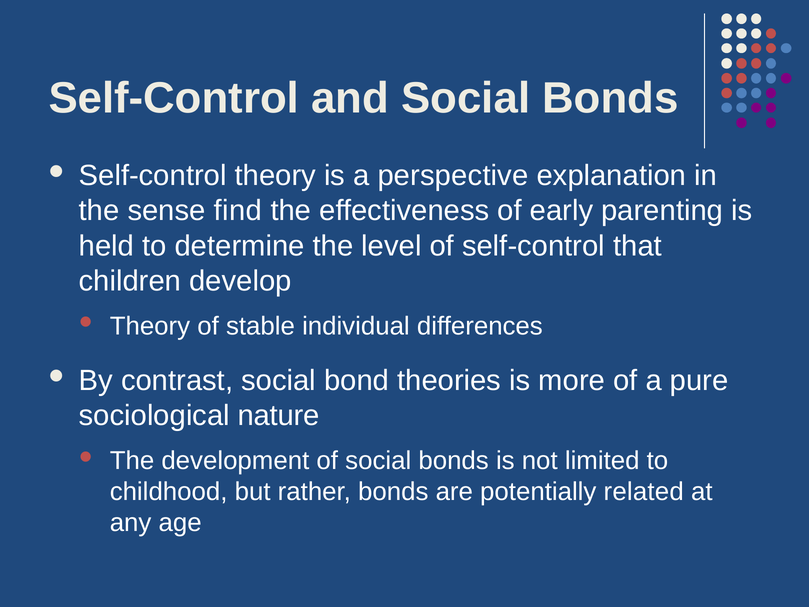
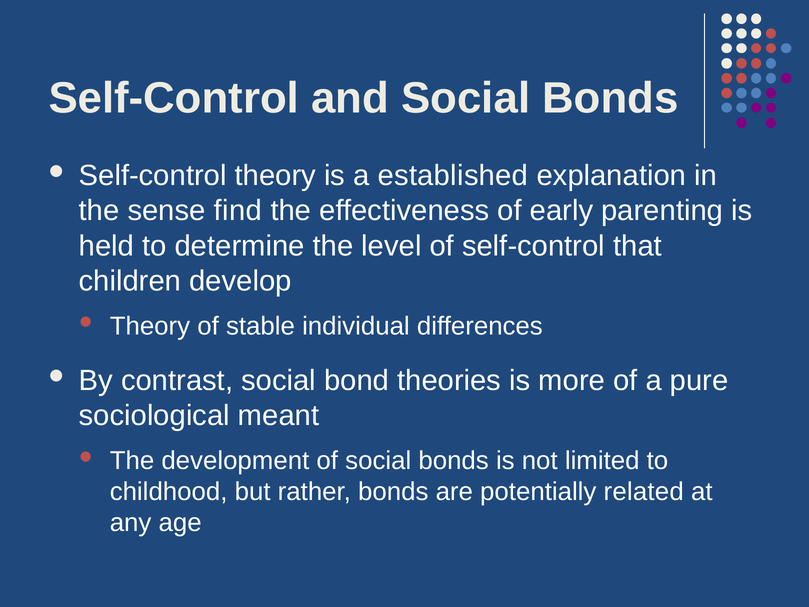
perspective: perspective -> established (453, 176)
nature: nature -> meant (279, 415)
